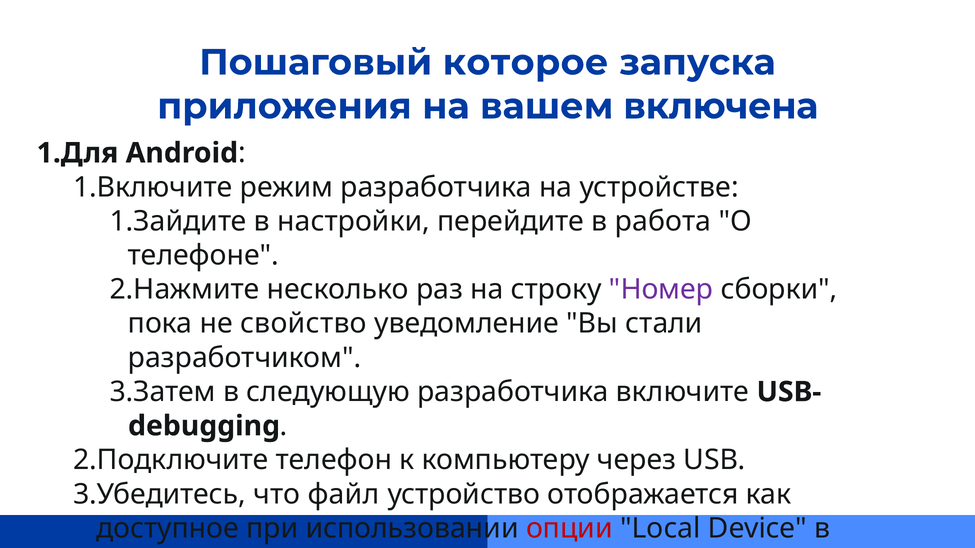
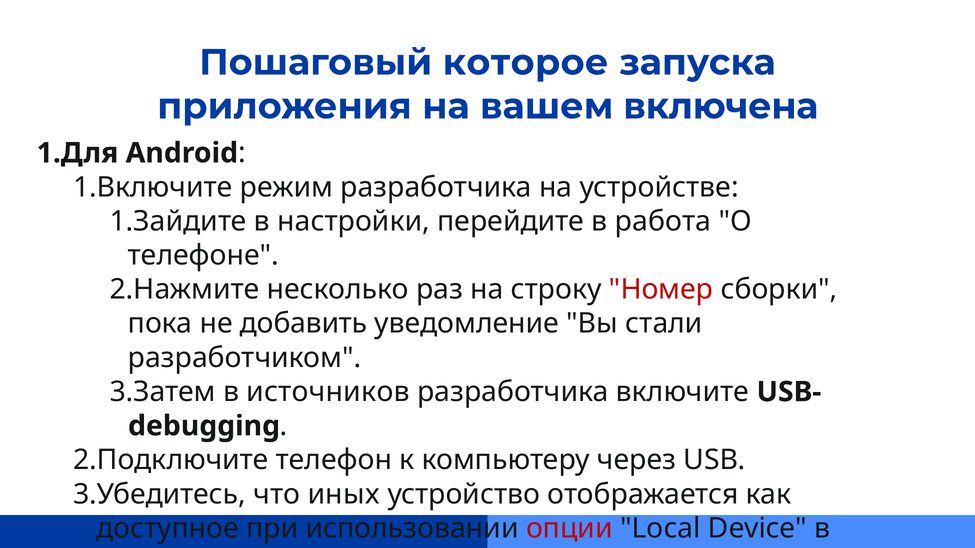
Номер colour: purple -> red (661, 290)
свойство: свойство -> добавить (304, 324)
следующую: следующую -> источников (328, 392)
файл: файл -> иных (344, 495)
